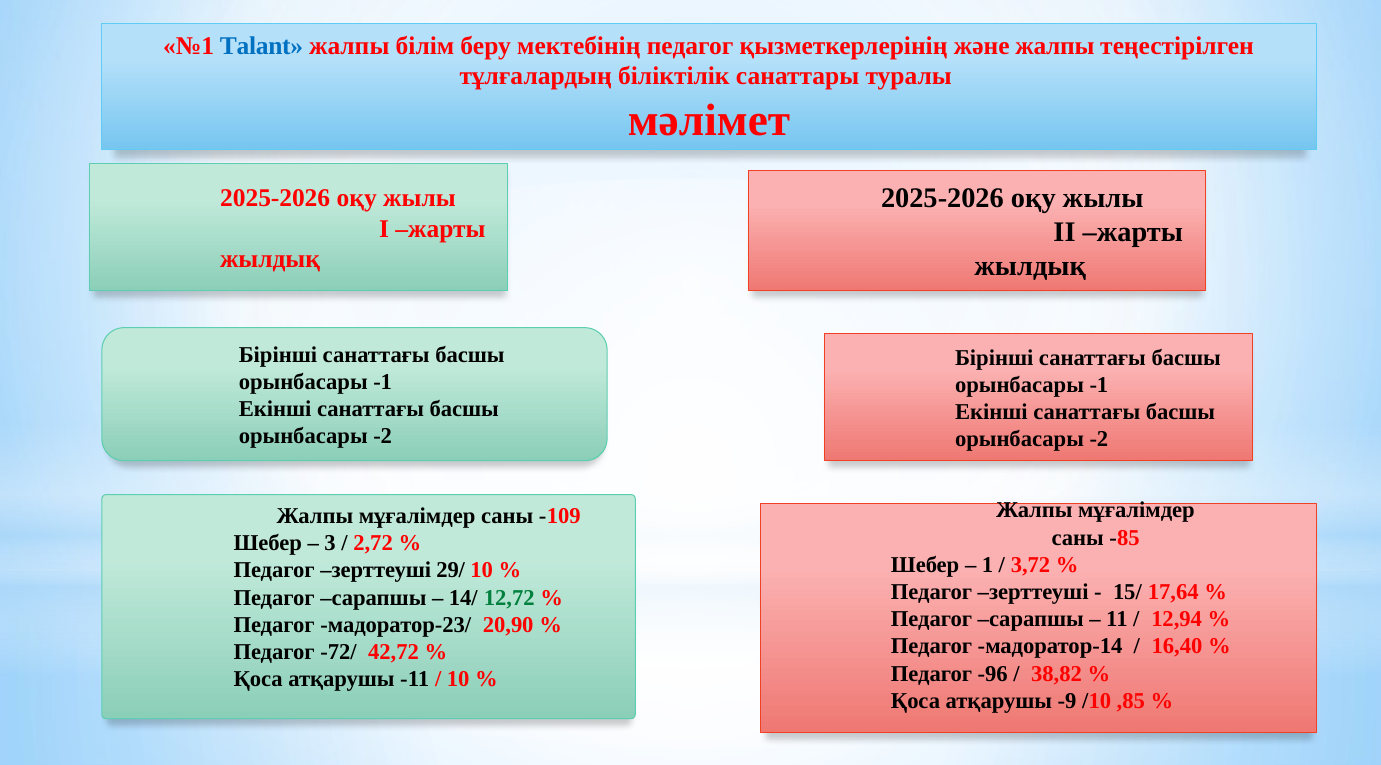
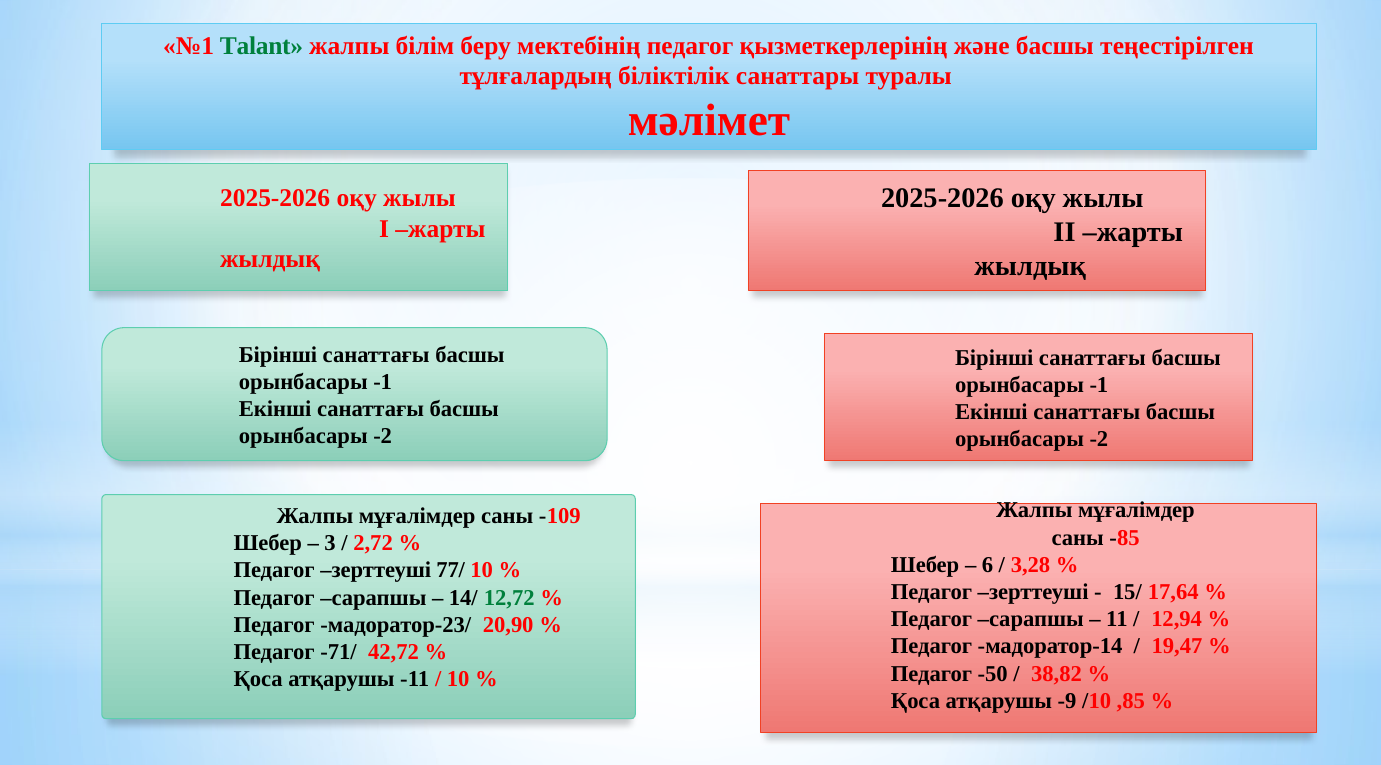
Talant colour: blue -> green (262, 46)
және жалпы: жалпы -> басшы (1055, 46)
1: 1 -> 6 (987, 565)
3,72: 3,72 -> 3,28 (1031, 565)
29/: 29/ -> 77/ (451, 570)
16,40: 16,40 -> 19,47 (1177, 646)
-72/: -72/ -> -71/ (338, 652)
-96: -96 -> -50 (993, 673)
